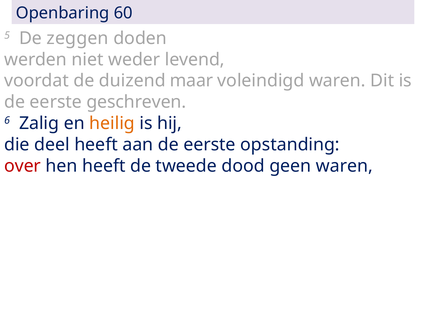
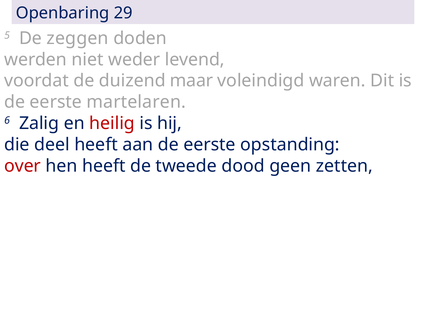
60: 60 -> 29 (123, 13)
geschreven: geschreven -> martelaren (136, 102)
heilig colour: orange -> red (112, 124)
geen waren: waren -> zetten (344, 166)
